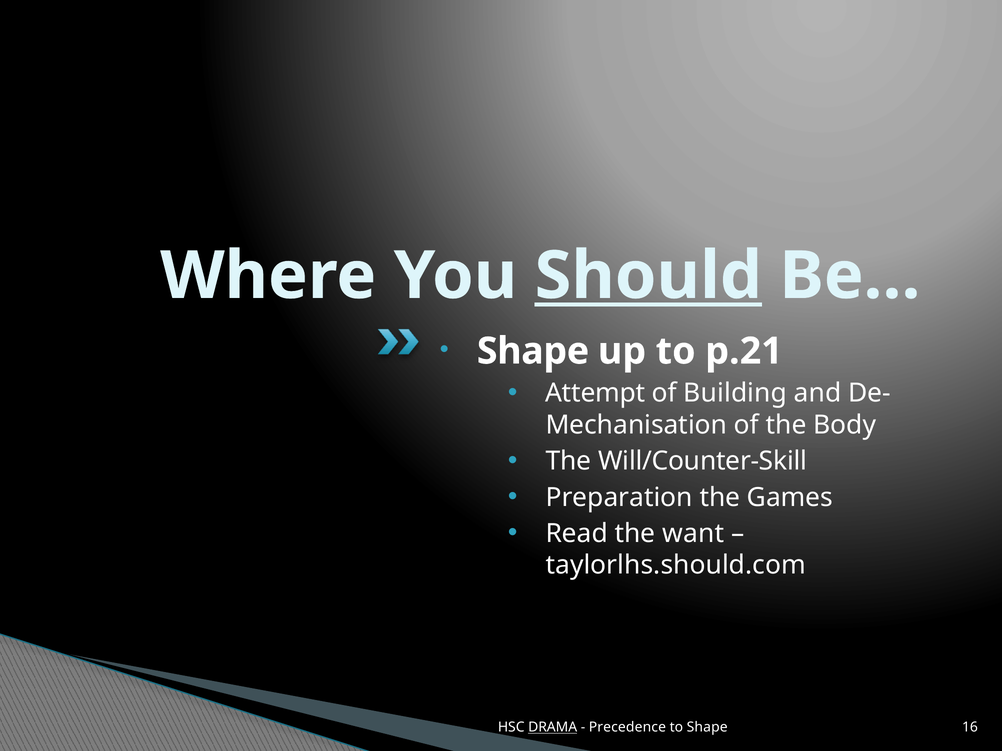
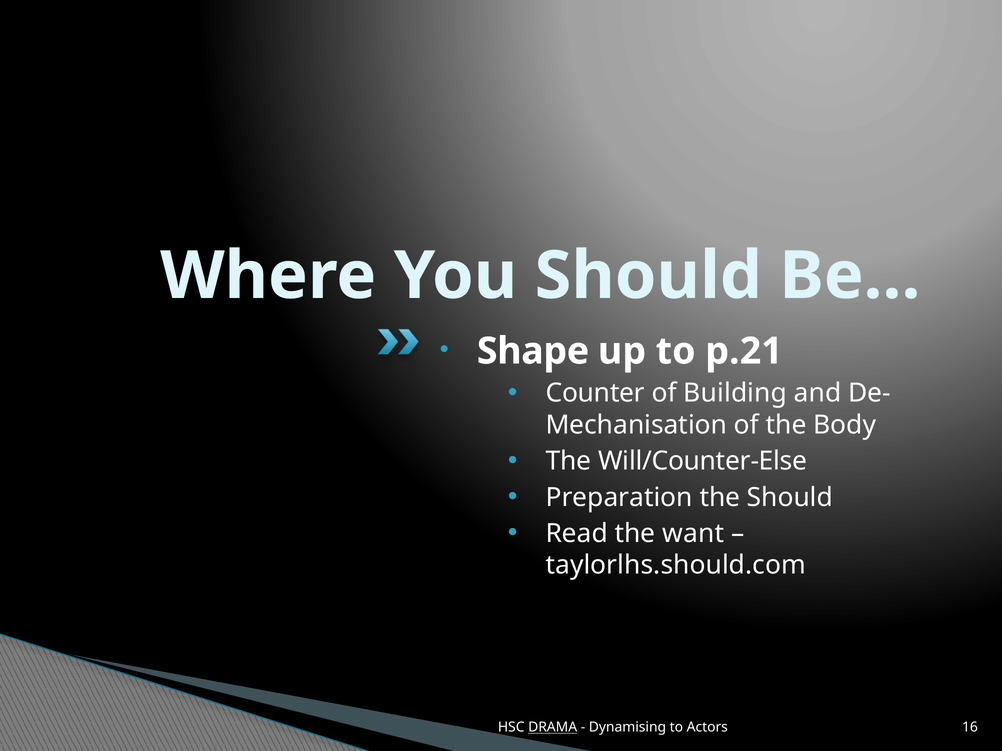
Should underline: present -> none (648, 276)
Attempt: Attempt -> Counter (595, 394)
Will/Counter-Skill: Will/Counter-Skill -> Will/Counter-Else (703, 461)
the Games: Games -> Should (790, 498)
Precedence: Precedence -> Dynamising (627, 728)
to Shape: Shape -> Actors (707, 728)
